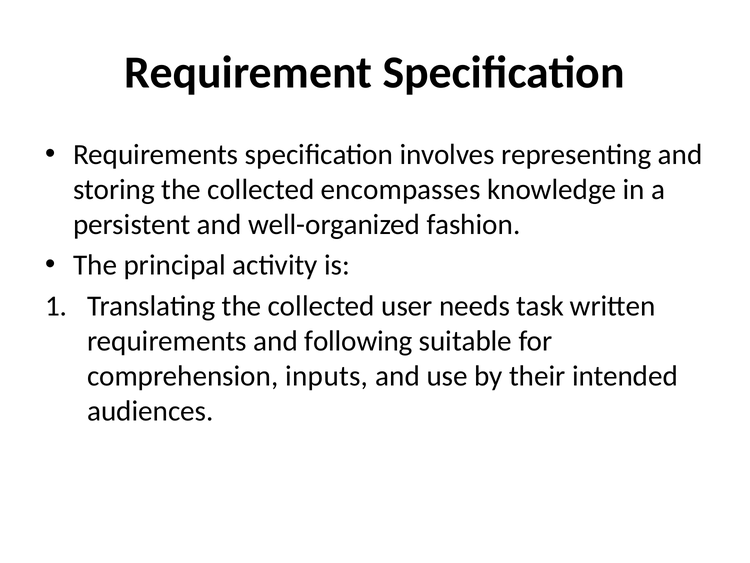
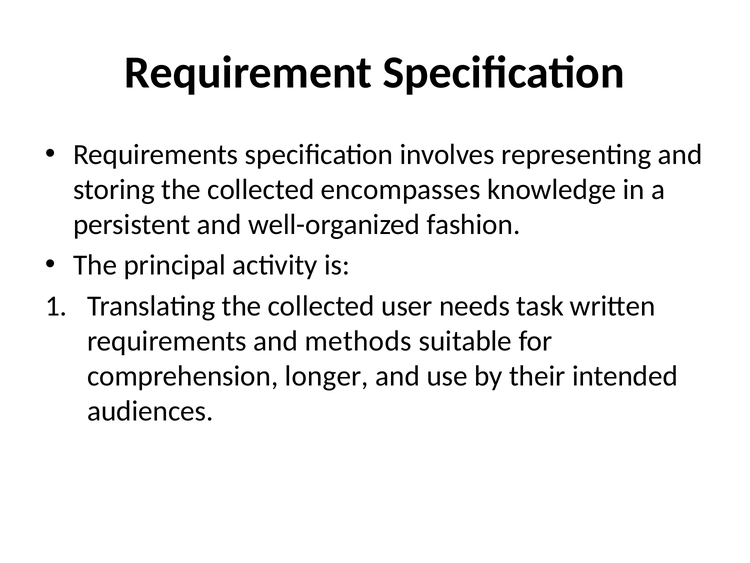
following: following -> methods (358, 341)
inputs: inputs -> longer (327, 376)
